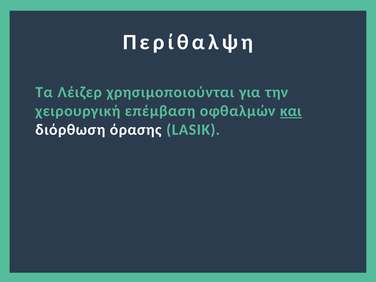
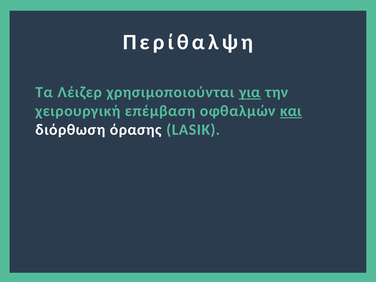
για underline: none -> present (250, 92)
